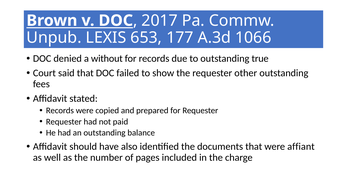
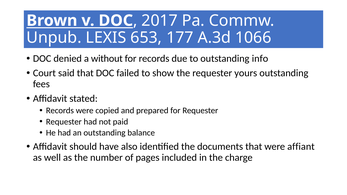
true: true -> info (260, 59)
other: other -> yours (246, 73)
